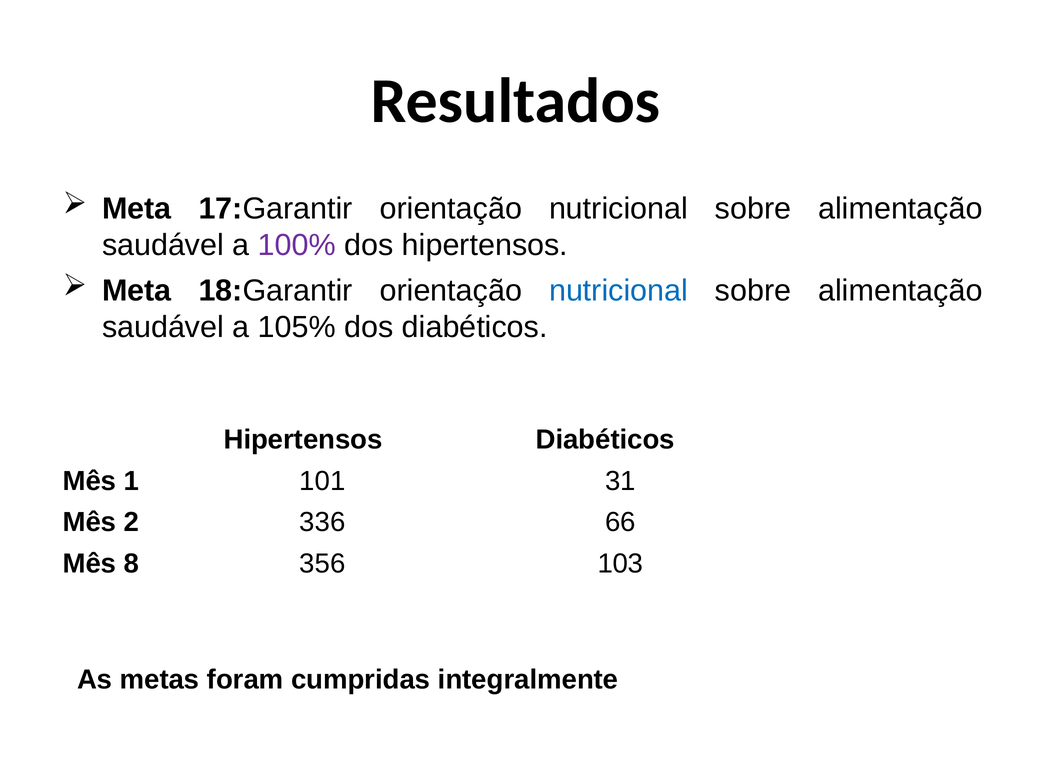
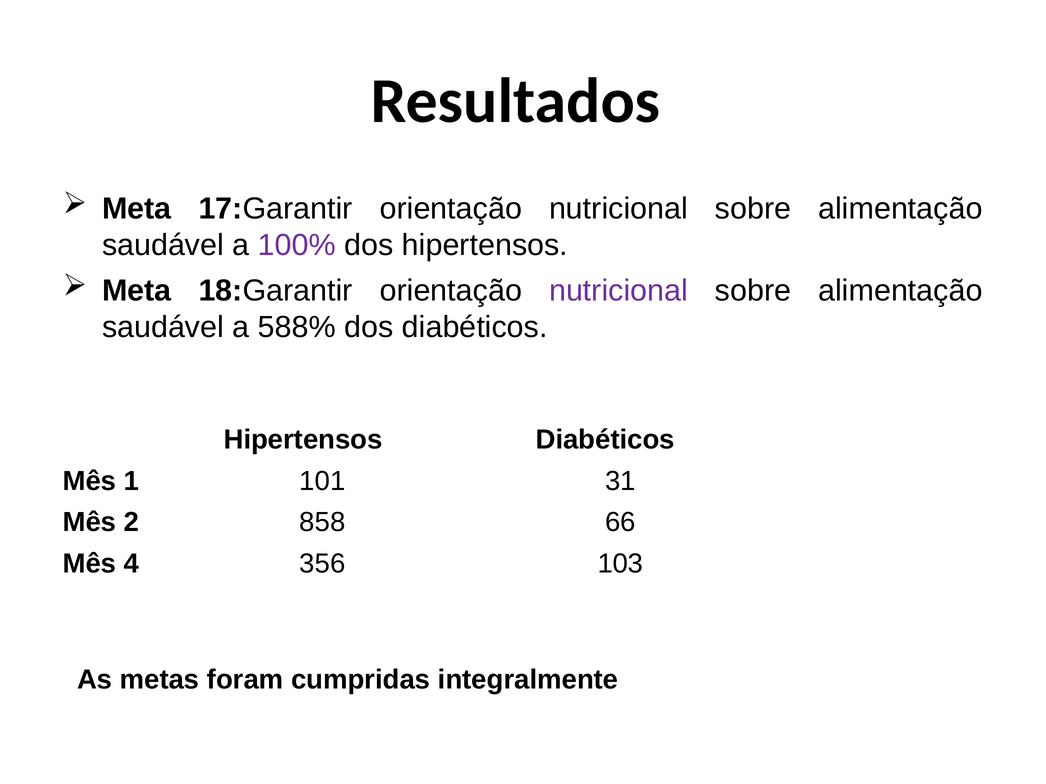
nutricional colour: blue -> purple (619, 291)
105%: 105% -> 588% (297, 328)
336: 336 -> 858 (322, 523)
8: 8 -> 4 (132, 564)
